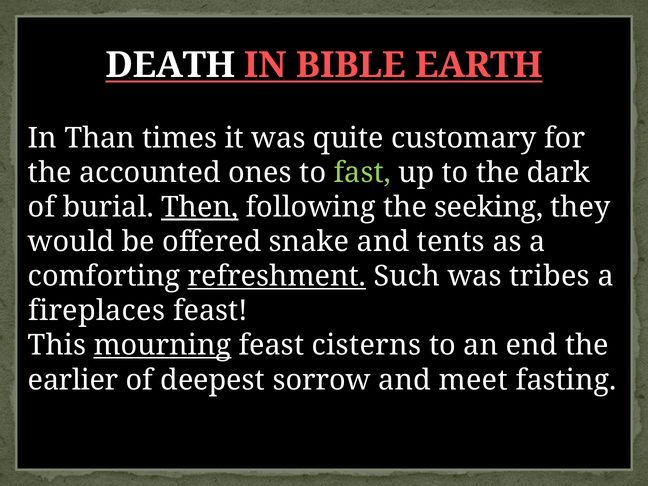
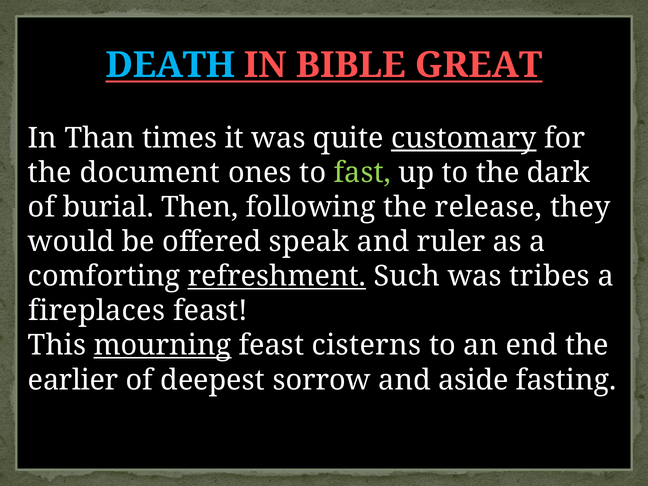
DEATH colour: white -> light blue (170, 65)
EARTH: EARTH -> GREAT (479, 65)
customary underline: none -> present (464, 138)
accounted: accounted -> document (150, 173)
Then underline: present -> none (200, 207)
seeking: seeking -> release (489, 207)
snake: snake -> speak (309, 242)
tents: tents -> ruler (451, 242)
meet: meet -> aside (474, 380)
